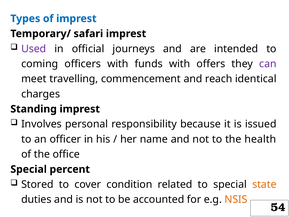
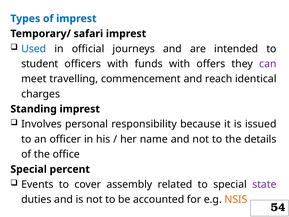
Used colour: purple -> blue (34, 49)
coming: coming -> student (40, 64)
health: health -> details (260, 139)
Stored: Stored -> Events (37, 184)
condition: condition -> assembly (129, 184)
state colour: orange -> purple (264, 184)
